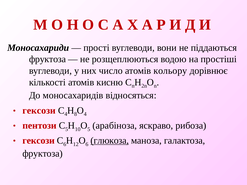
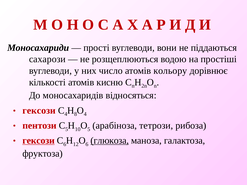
фруктоза: фруктоза -> сахарози (47, 59)
яскраво: яскраво -> тетрози (156, 126)
гексози underline: none -> present (39, 141)
